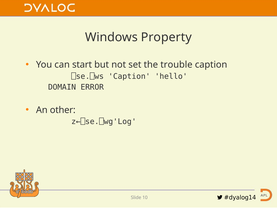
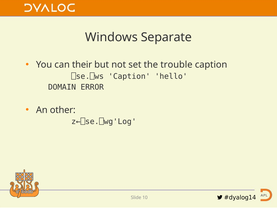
Property: Property -> Separate (166, 37)
start: start -> their (82, 65)
